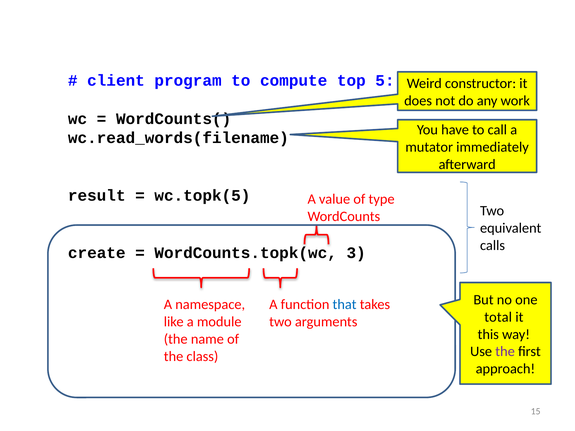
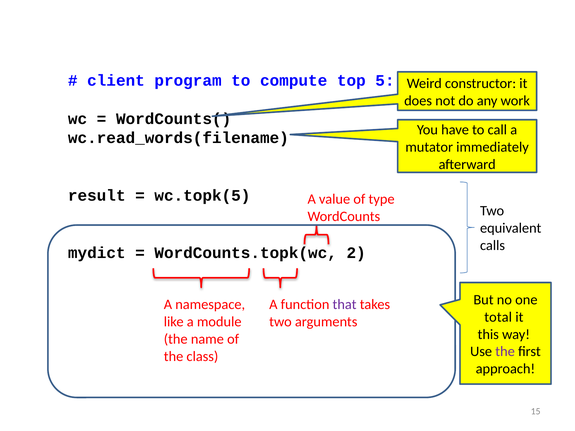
create: create -> mydict (97, 253)
3: 3 -> 2 (356, 253)
that colour: blue -> purple (345, 305)
